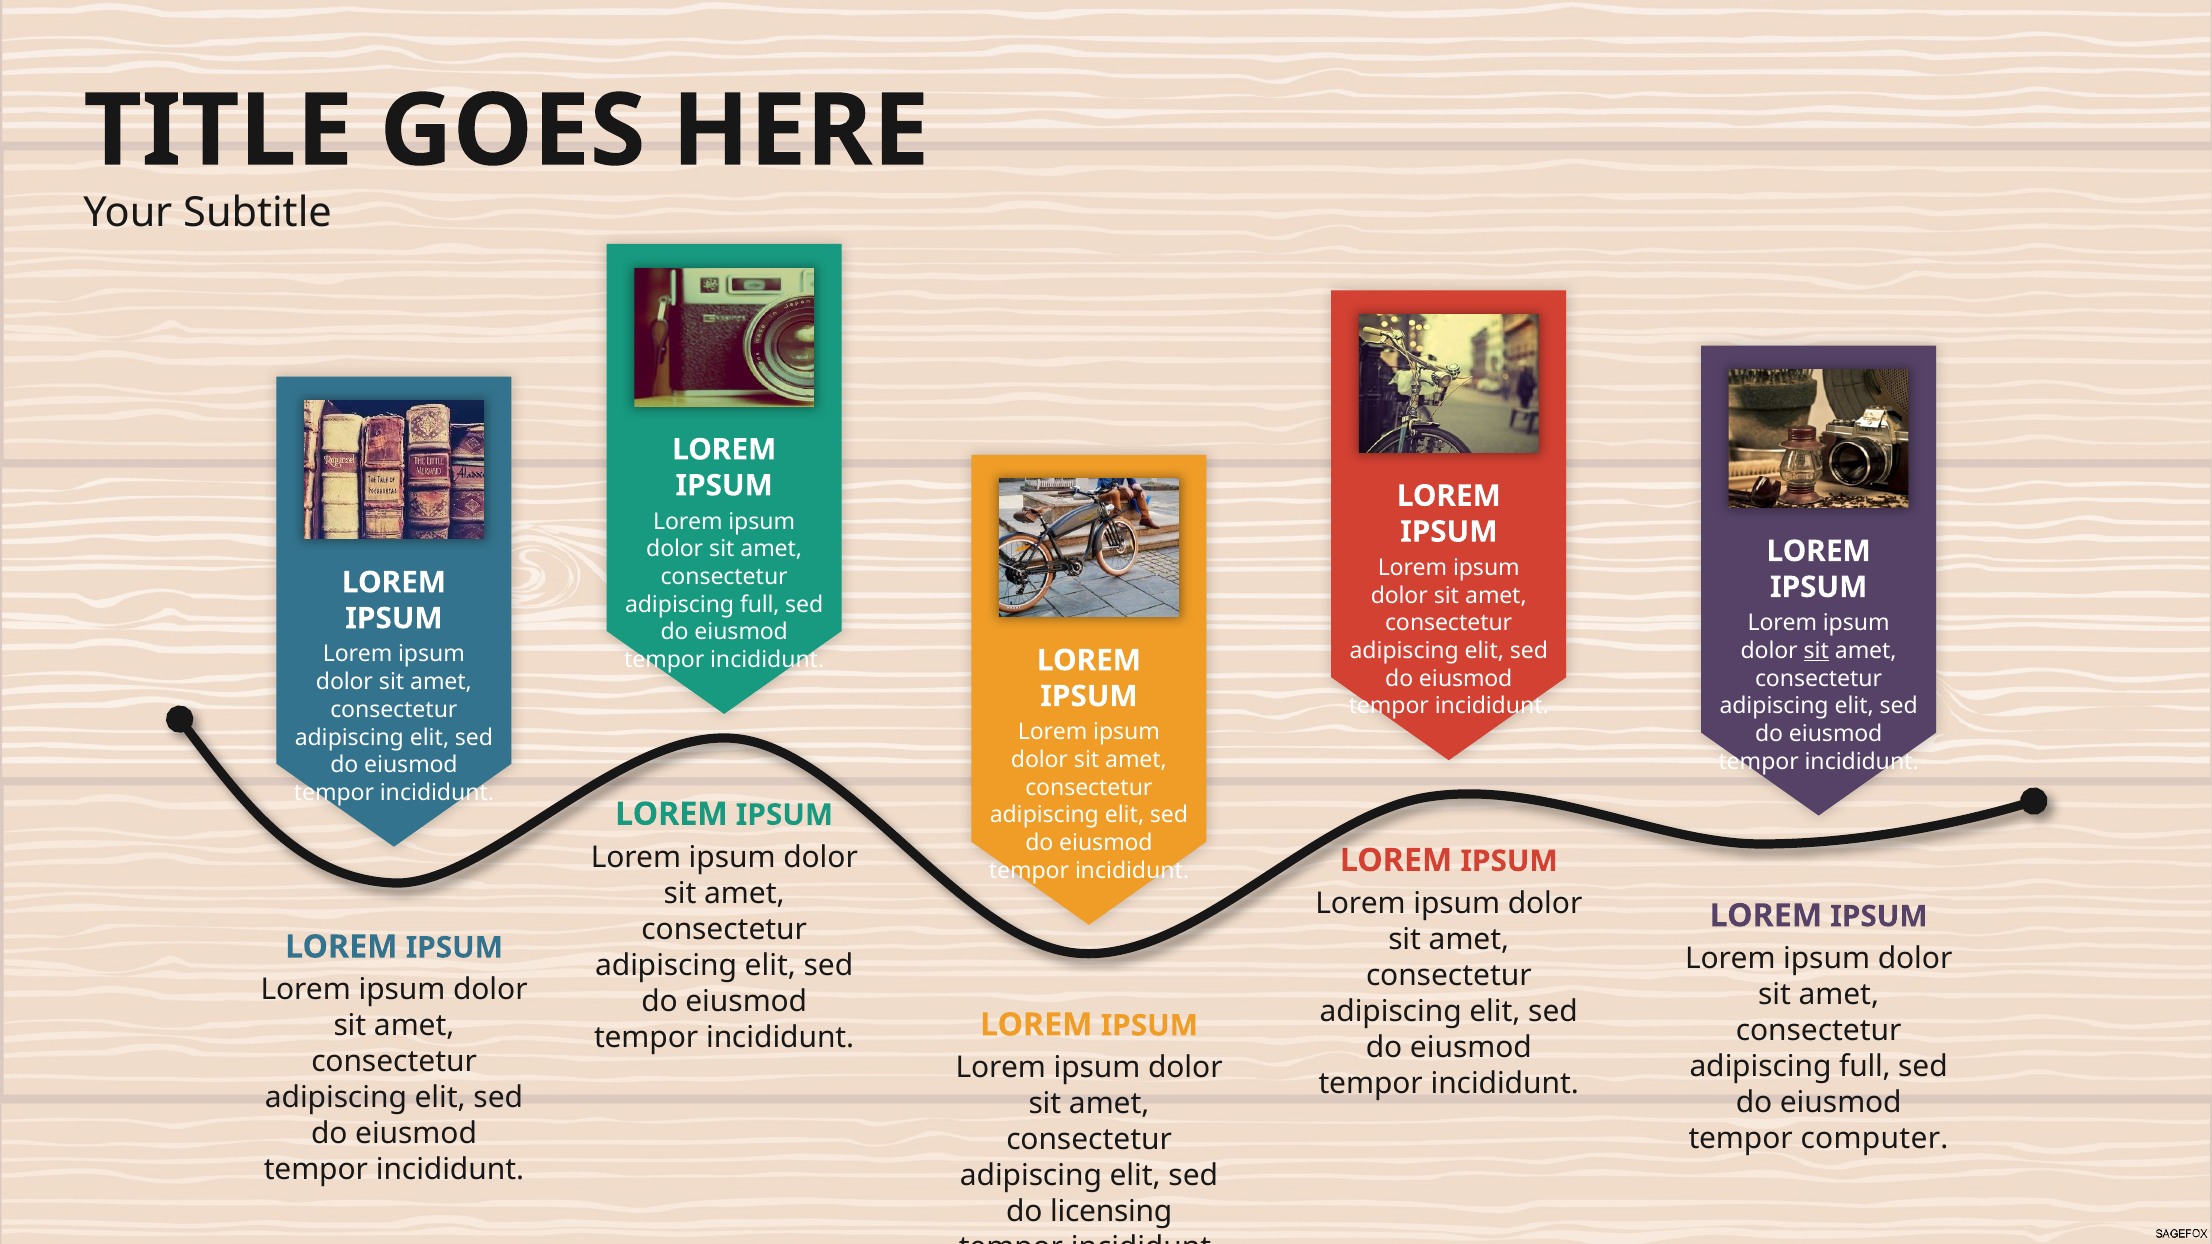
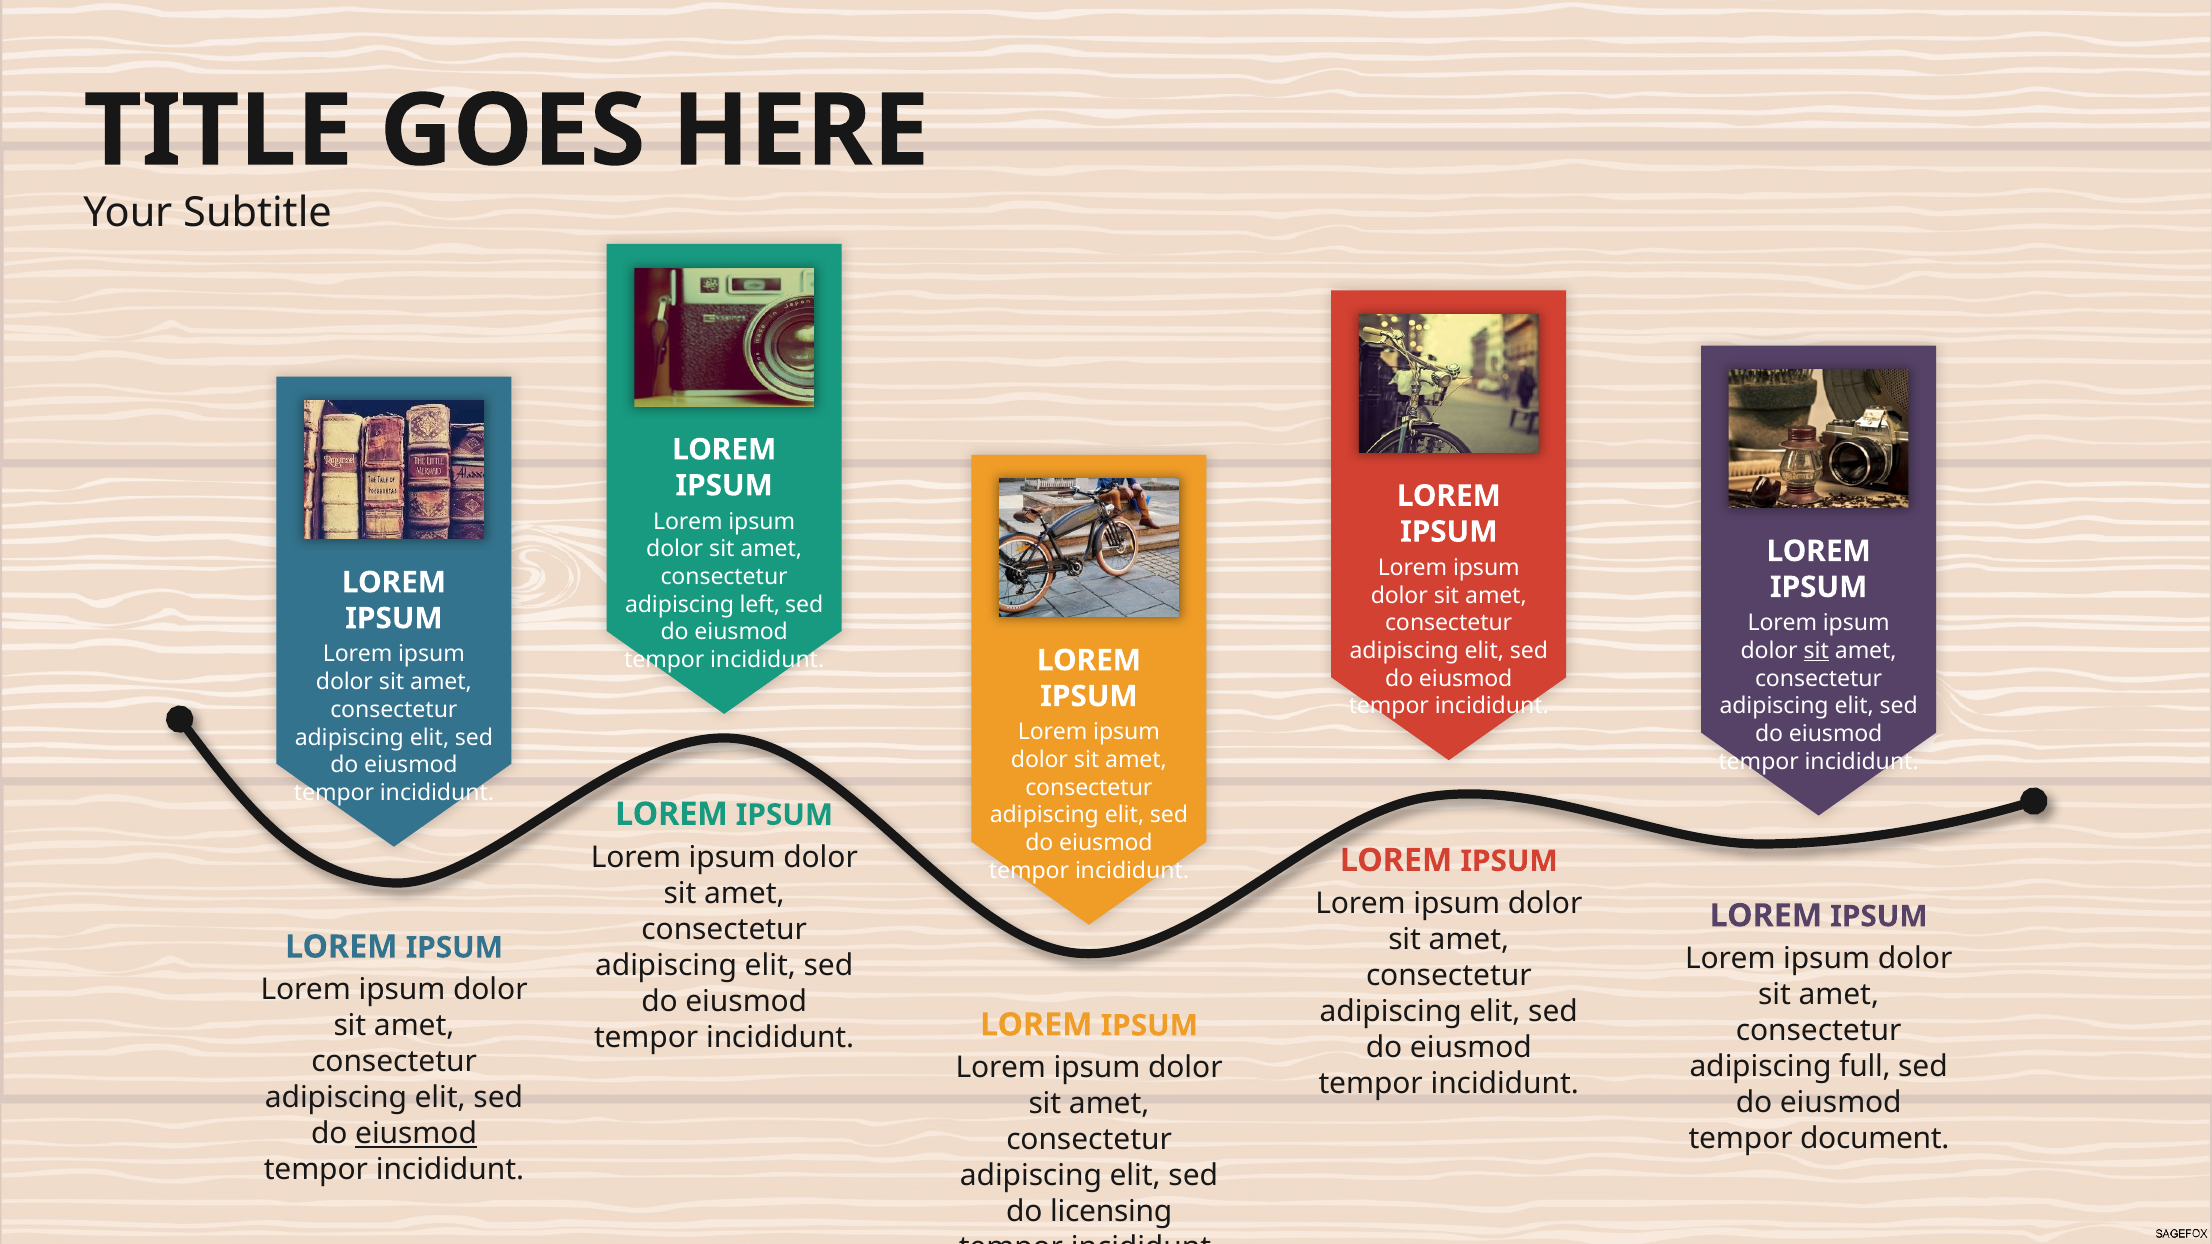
full: full -> left (760, 605)
eiusmod underline: none -> present (416, 1134)
computer: computer -> document (1875, 1139)
